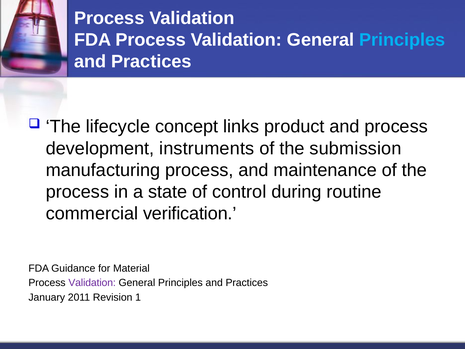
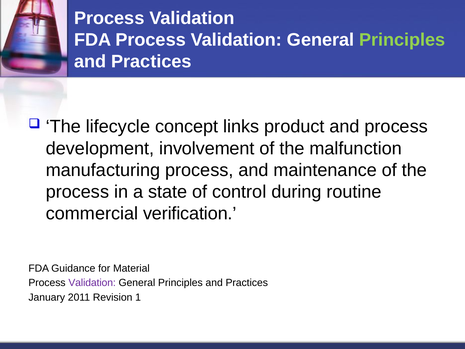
Principles colour: light blue -> light green (402, 40)
instruments: instruments -> involvement (207, 148)
submission: submission -> malfunction (356, 148)
